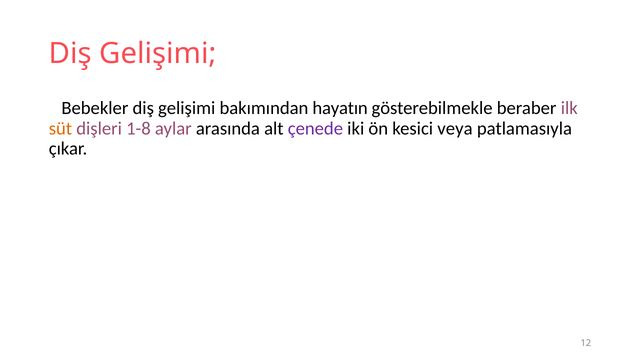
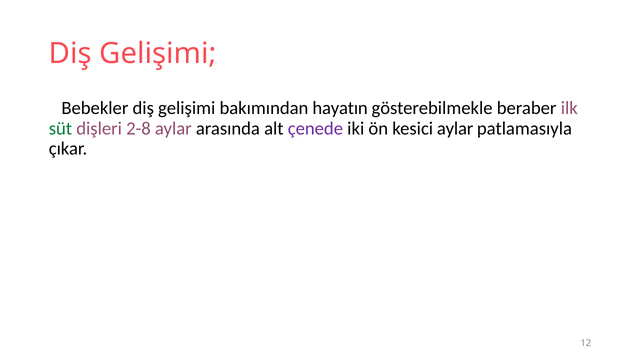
süt colour: orange -> green (60, 128)
1-8: 1-8 -> 2-8 (138, 128)
kesici veya: veya -> aylar (455, 128)
